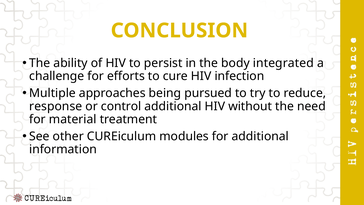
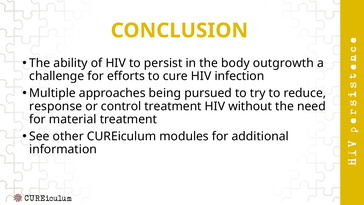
integrated: integrated -> outgrowth (283, 63)
control additional: additional -> treatment (173, 106)
